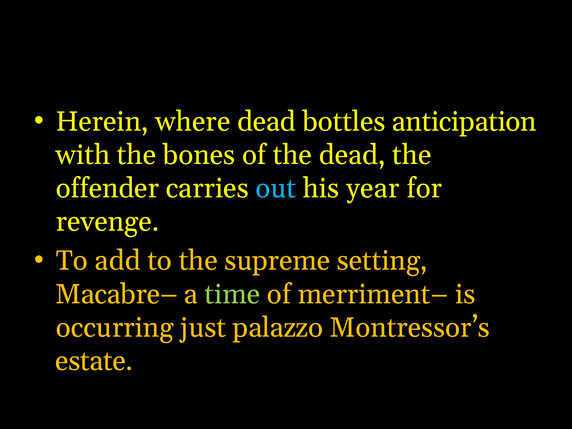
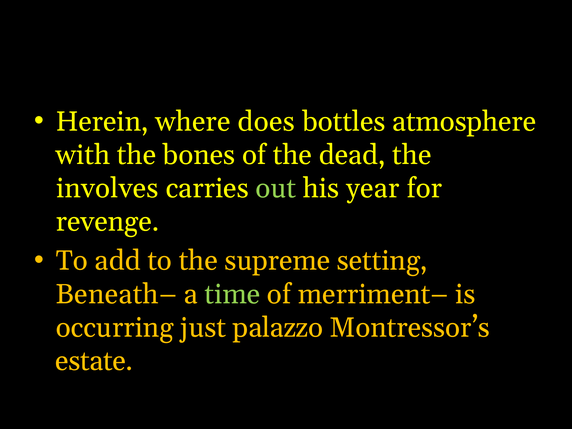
where dead: dead -> does (266, 122)
anticipation: anticipation -> atmosphere (464, 122)
offender: offender -> involves (107, 188)
out colour: light blue -> light green (276, 188)
Macabre–: Macabre– -> Beneath– (116, 294)
